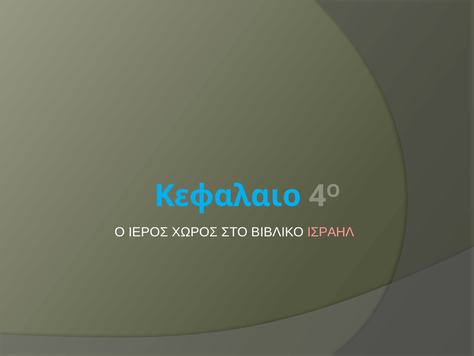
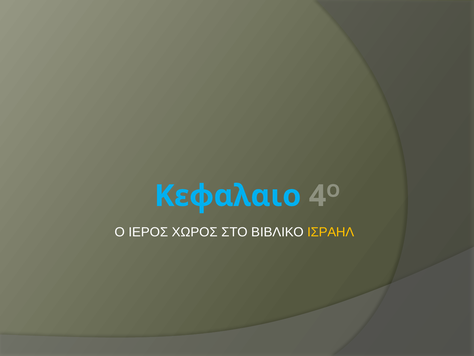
ΙΣΡΑΗΛ colour: pink -> yellow (331, 232)
